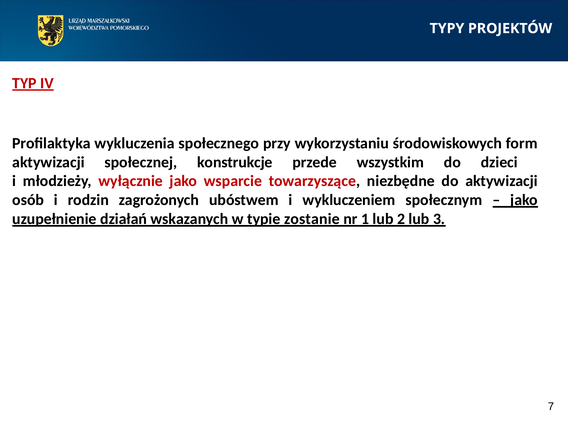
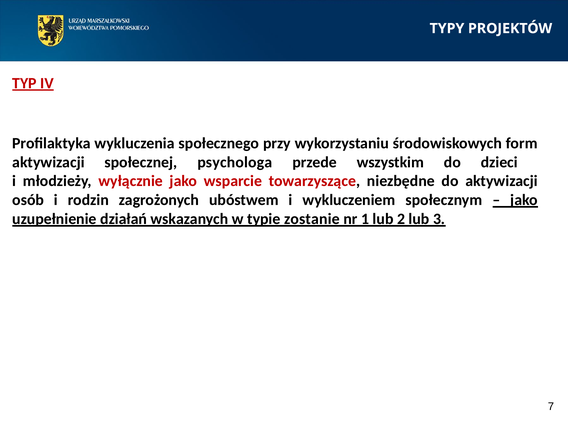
konstrukcje: konstrukcje -> psychologa (235, 162)
